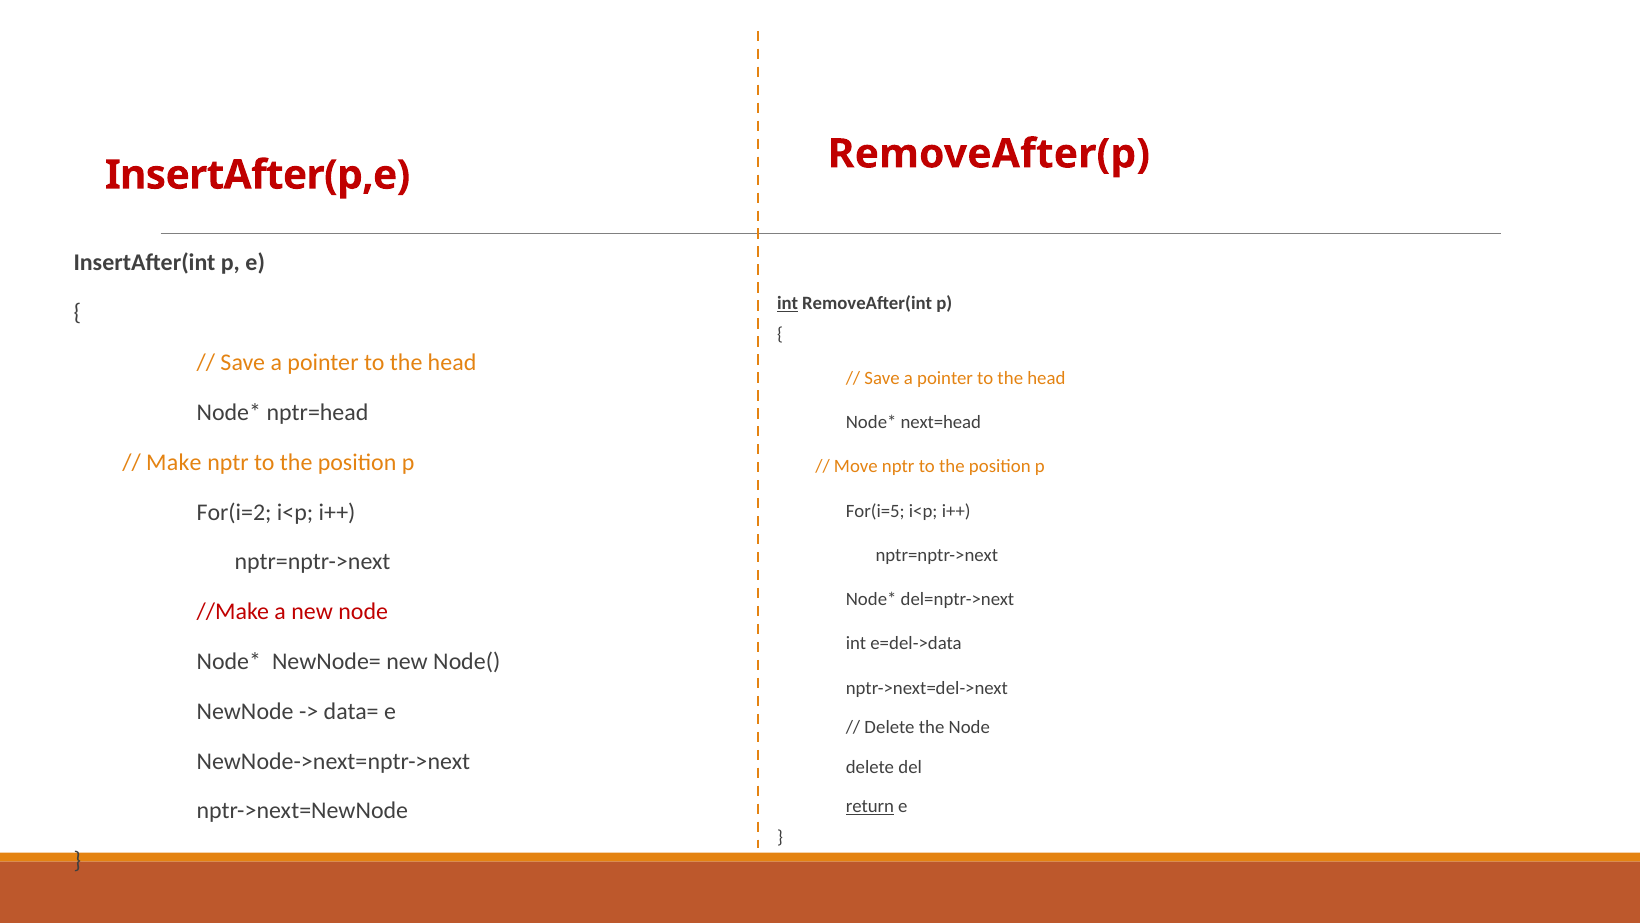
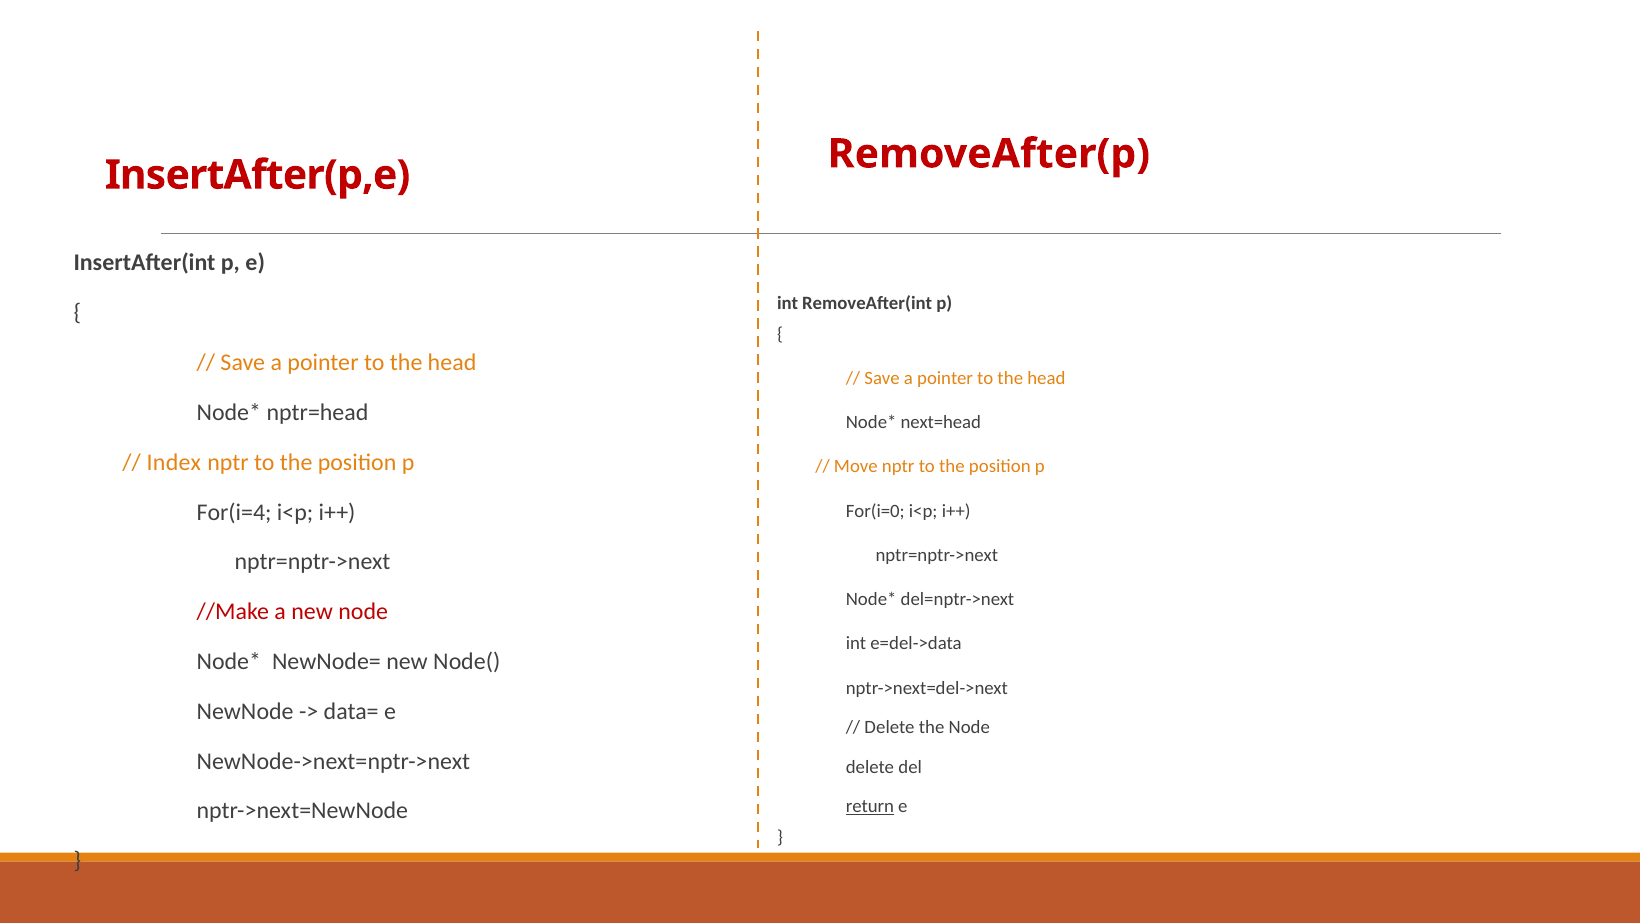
int underline: present -> none (788, 304)
Make: Make -> Index (174, 462)
For(i=2: For(i=2 -> For(i=4 (234, 512)
For(i=5: For(i=5 -> For(i=0 (875, 511)
